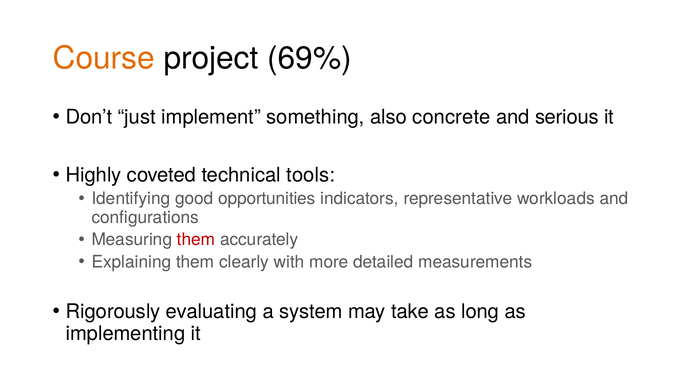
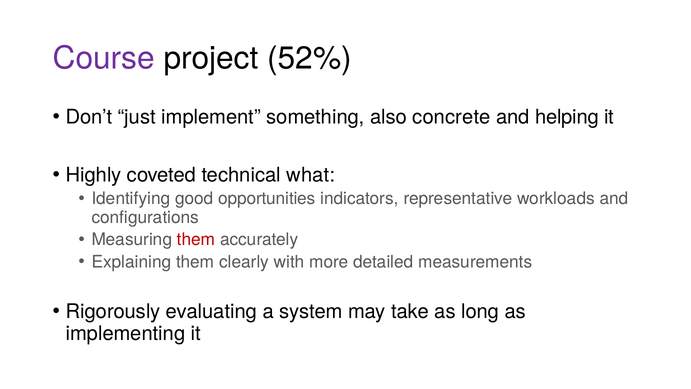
Course colour: orange -> purple (104, 58)
69%: 69% -> 52% (310, 58)
serious: serious -> helping (567, 117)
tools: tools -> what (311, 175)
